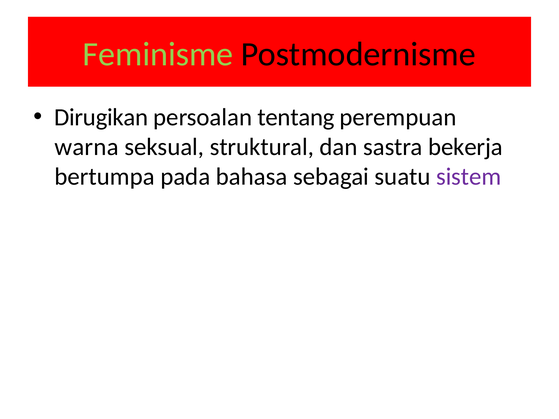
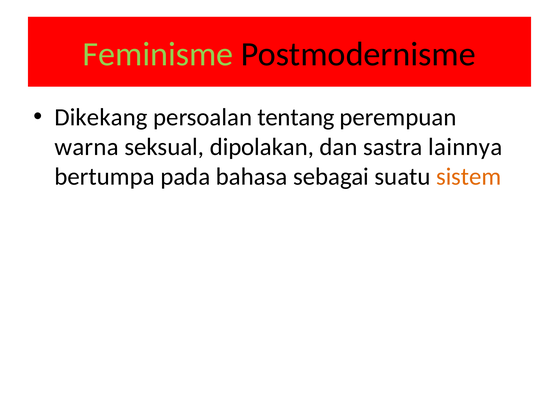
Dirugikan: Dirugikan -> Dikekang (101, 117)
struktural: struktural -> dipolakan (262, 147)
bekerja: bekerja -> lainnya (465, 147)
sistem colour: purple -> orange (469, 177)
